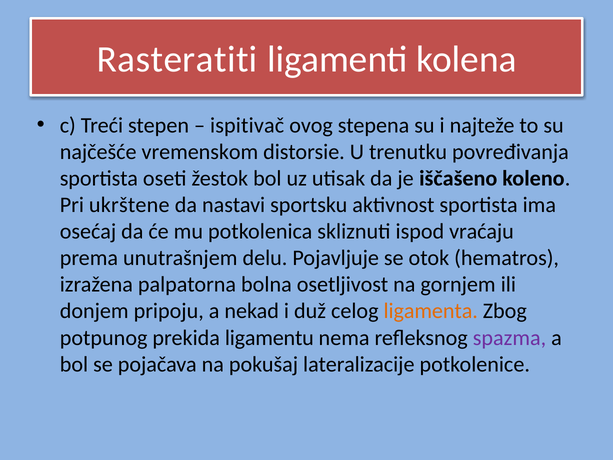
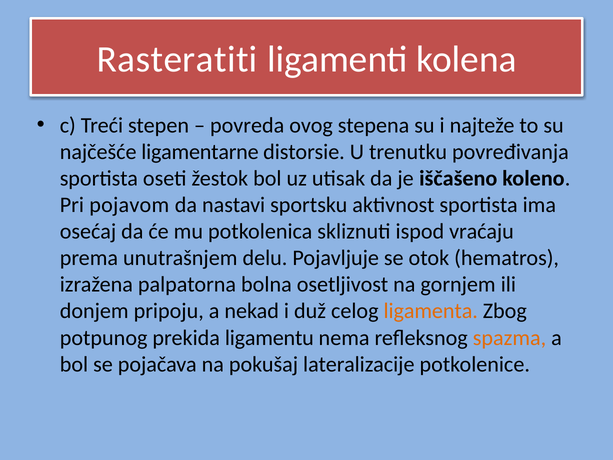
ispitivač: ispitivač -> povreda (247, 125)
vremenskom: vremenskom -> ligamentarne (200, 152)
ukrštene: ukrštene -> pojavom (129, 205)
spazma colour: purple -> orange (510, 338)
